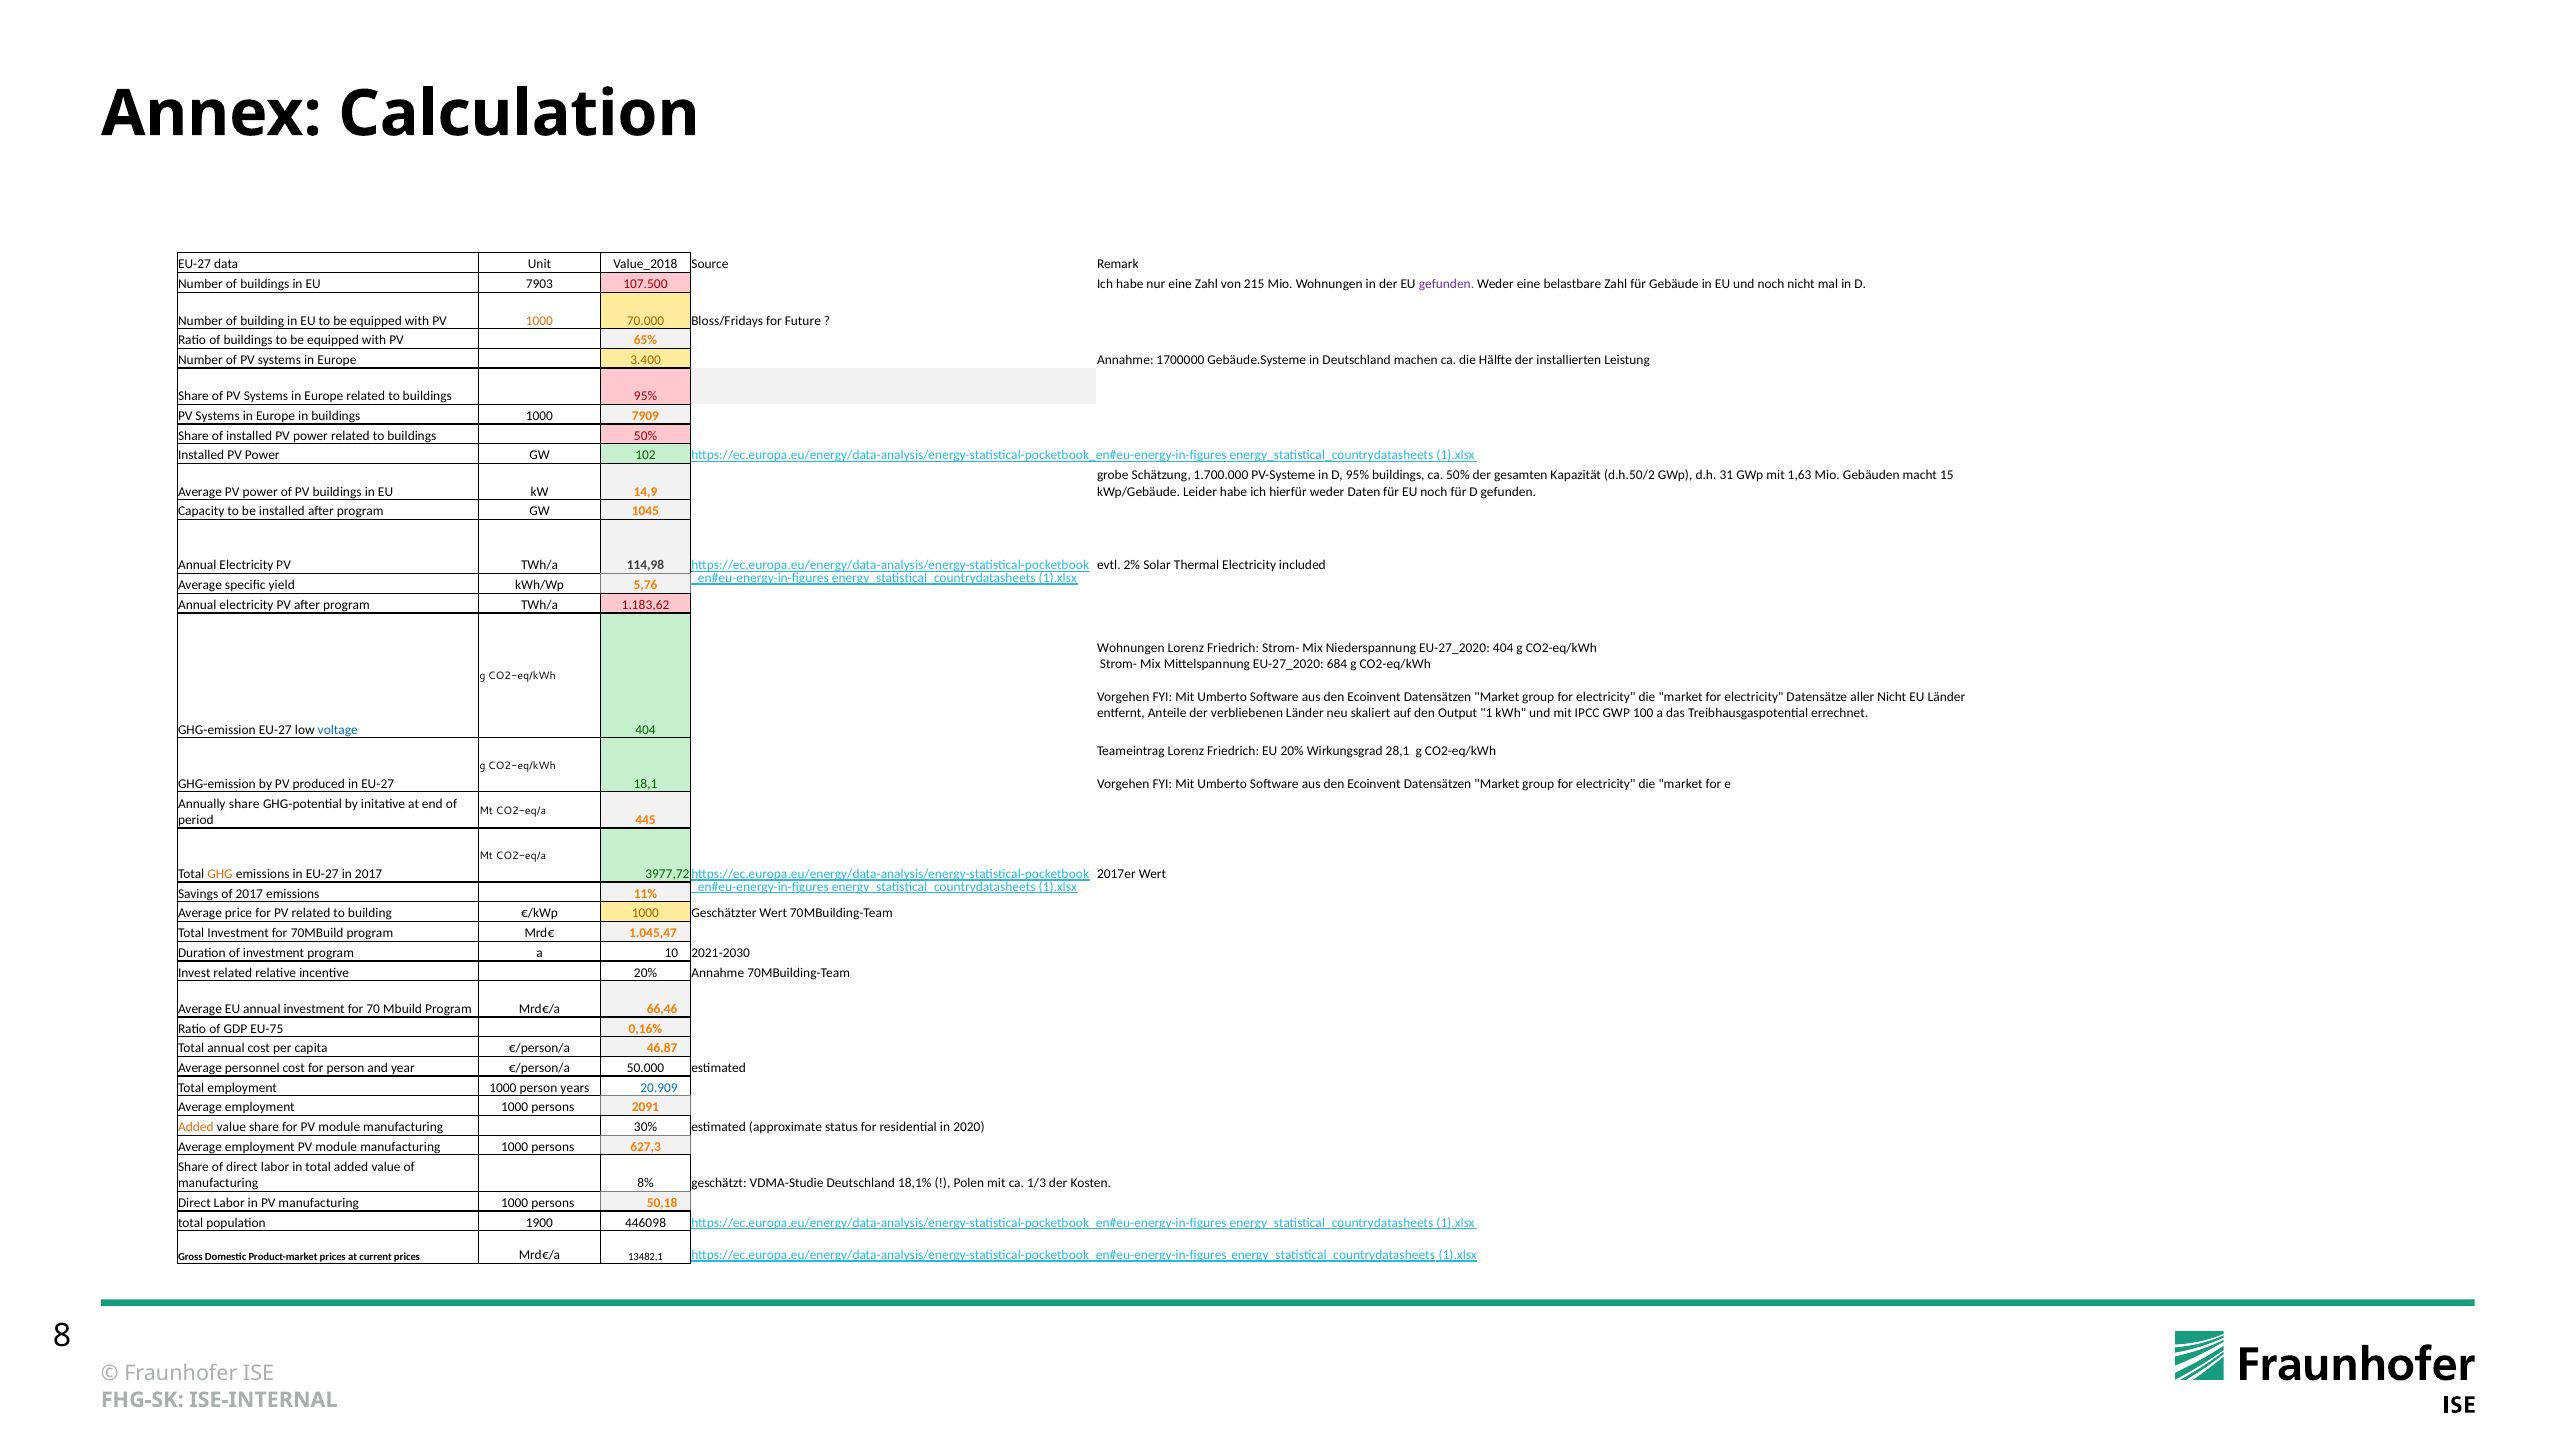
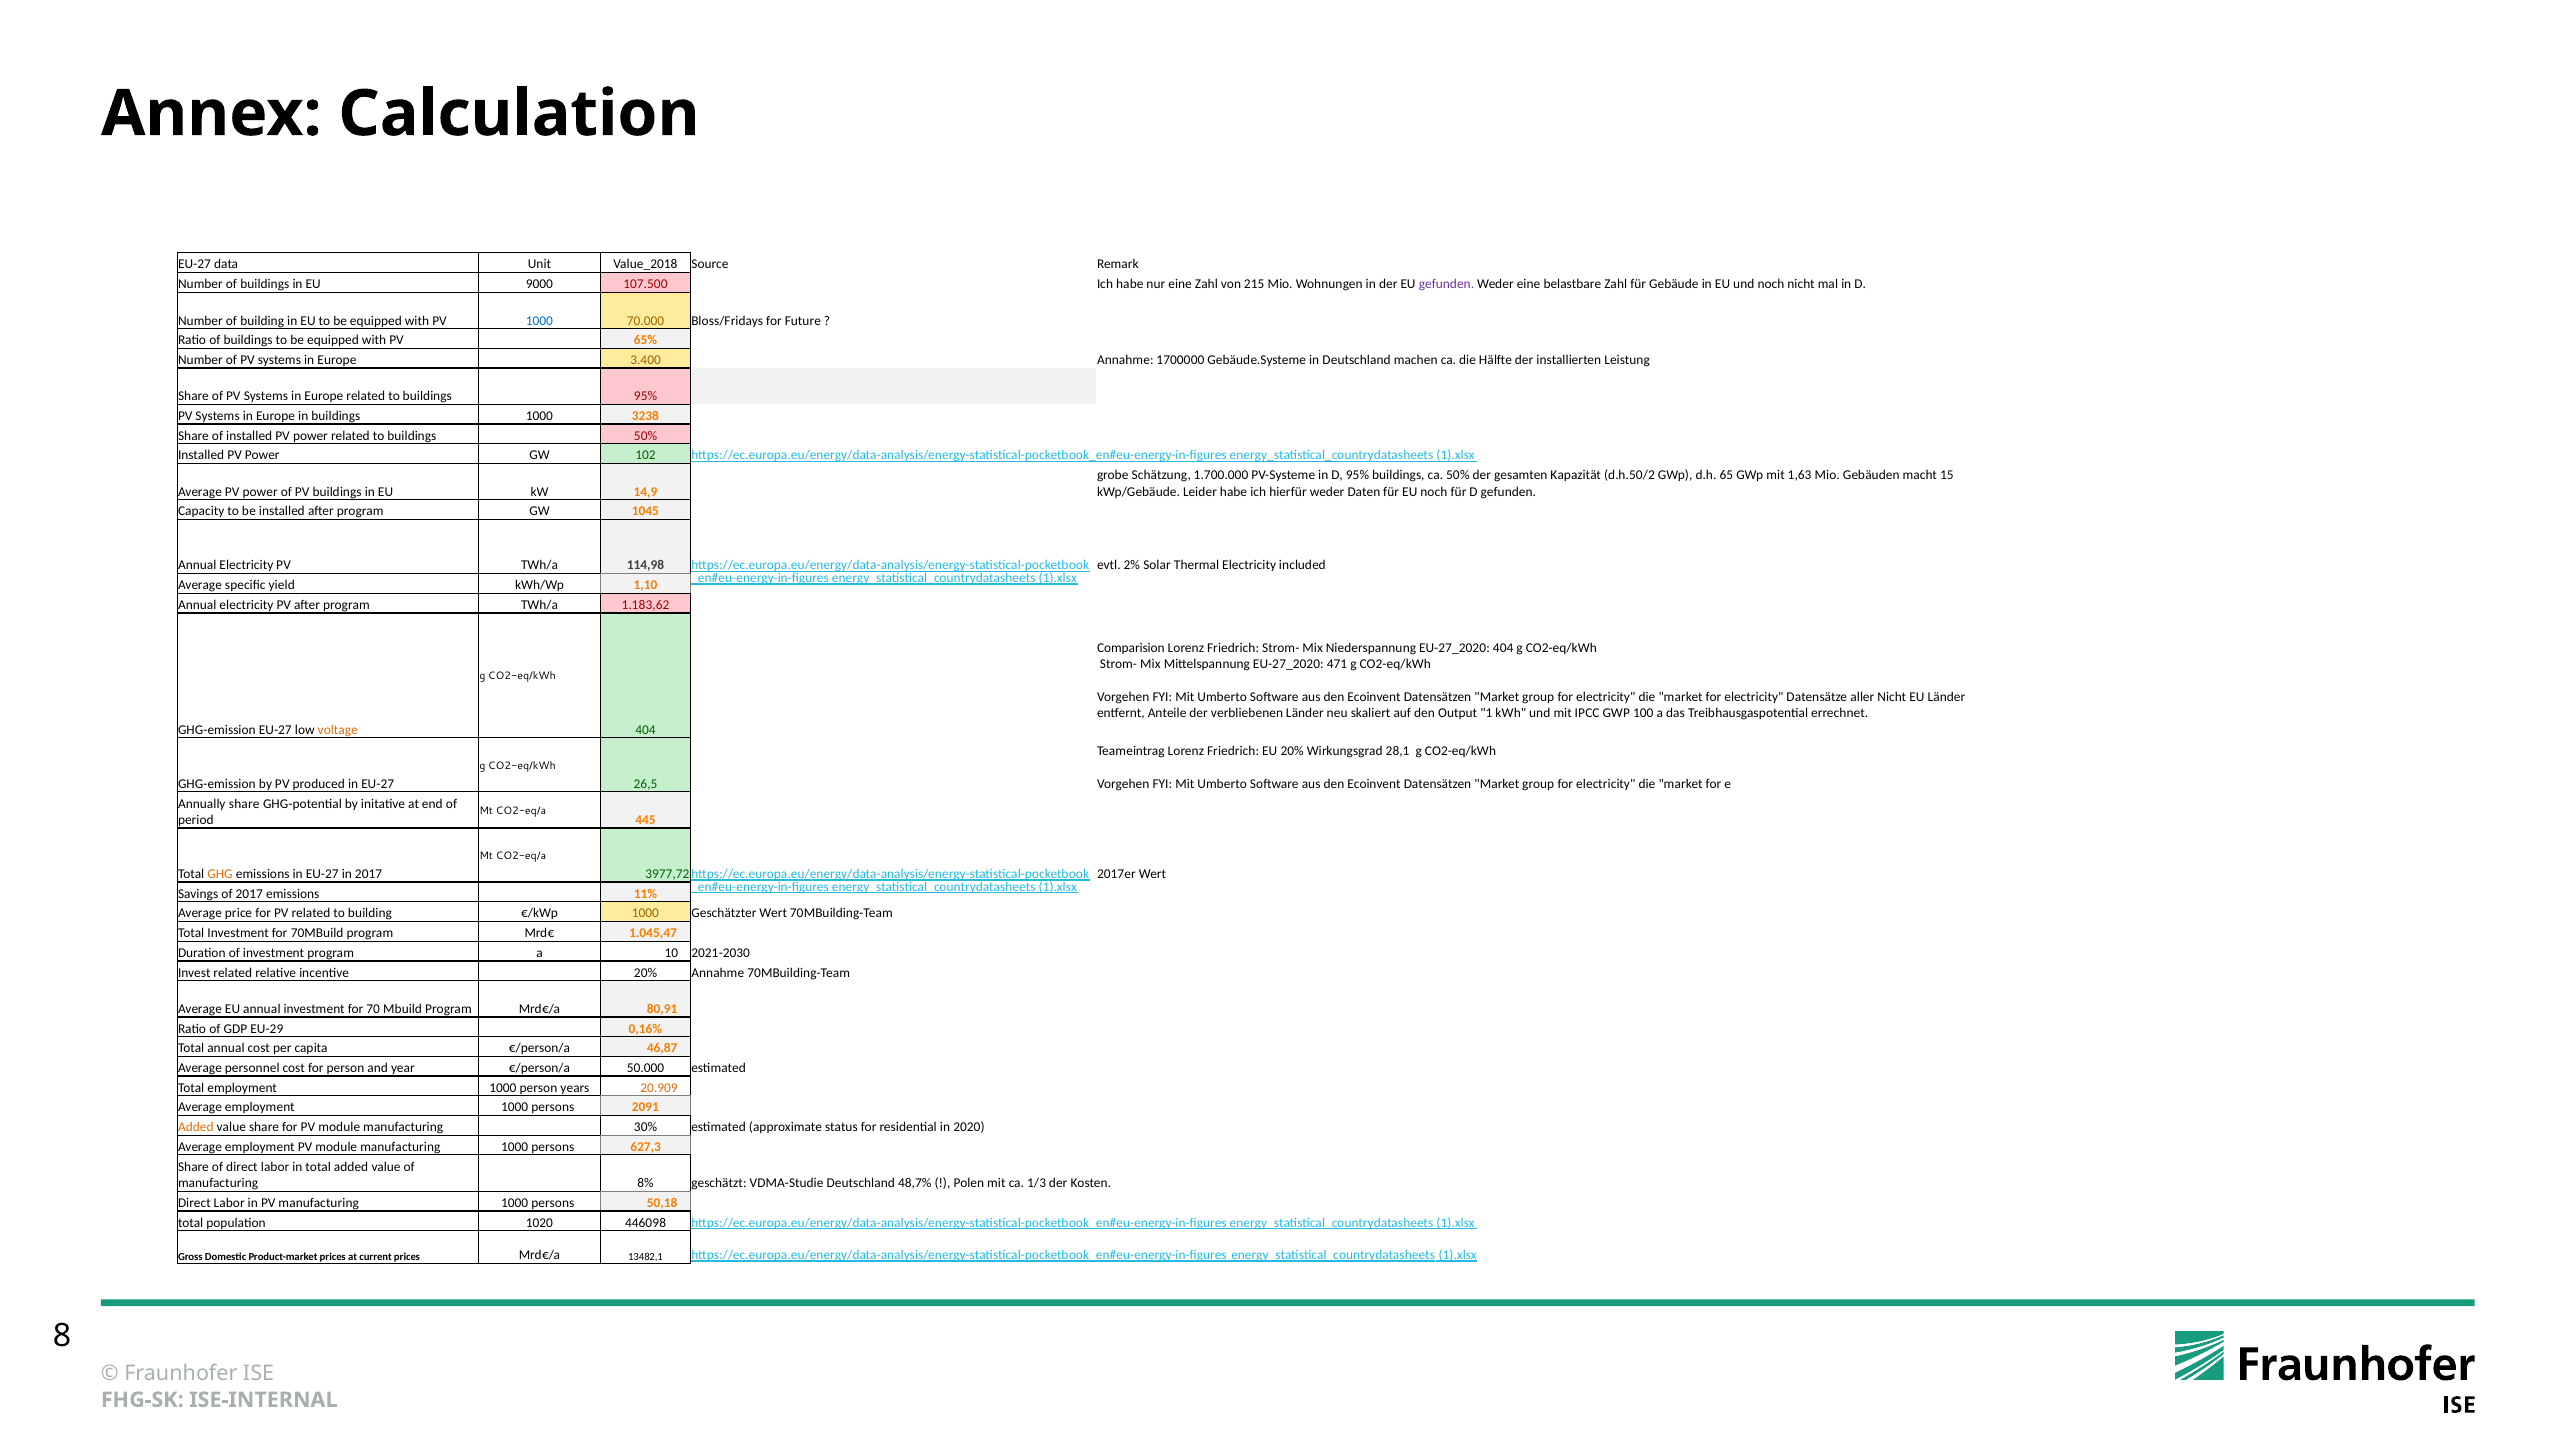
7903: 7903 -> 9000 (539, 284)
1000 colour: orange -> blue (539, 321)
7909: 7909 -> 3238 (645, 416)
31: 31 -> 65 (1726, 475)
5,76: 5,76 -> 1,10 (646, 585)
Wohnungen: Wohnungen -> Comparision (1131, 648)
684: 684 -> 471 (1337, 664)
voltage colour: blue -> orange (338, 730)
18,1: 18,1 -> 26,5 (646, 784)
66,46: 66,46 -> 80,91 (662, 1009)
EU-75: EU-75 -> EU-29 (267, 1029)
20.909 colour: blue -> orange (659, 1088)
18,1%: 18,1% -> 48,7% (915, 1183)
1900: 1900 -> 1020 (539, 1223)
